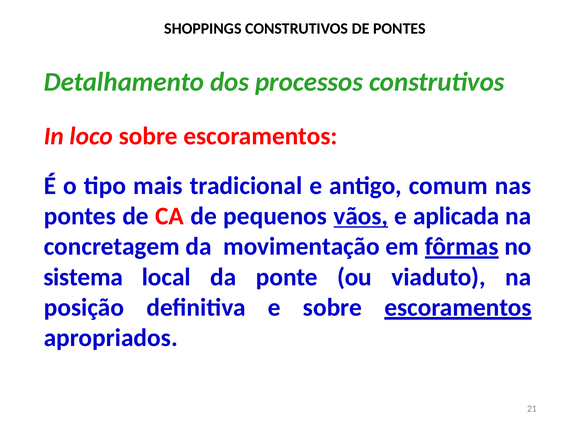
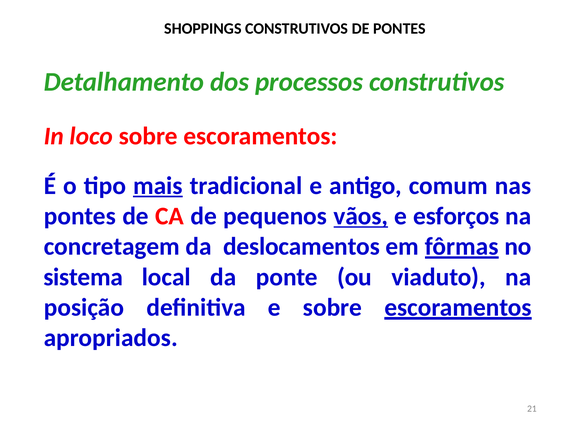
mais underline: none -> present (158, 186)
aplicada: aplicada -> esforços (456, 216)
movimentação: movimentação -> deslocamentos (302, 247)
